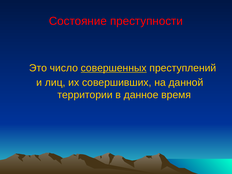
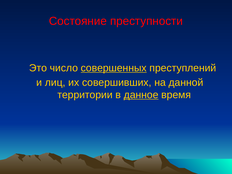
данное underline: none -> present (141, 95)
